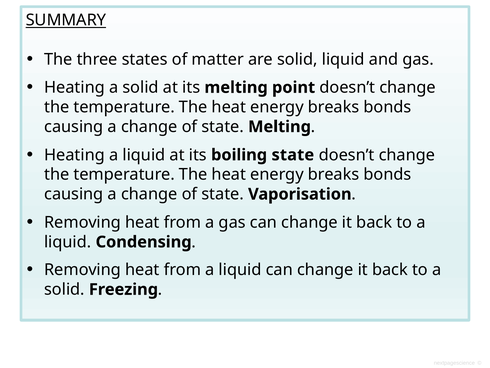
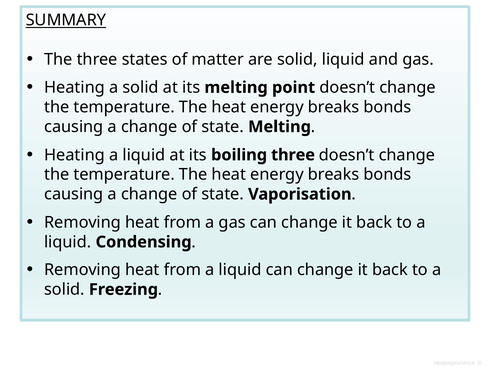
boiling state: state -> three (293, 155)
